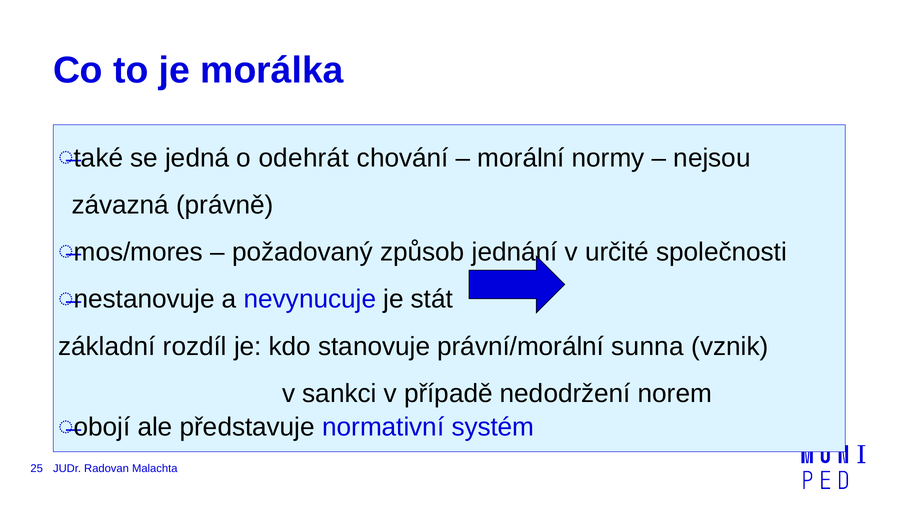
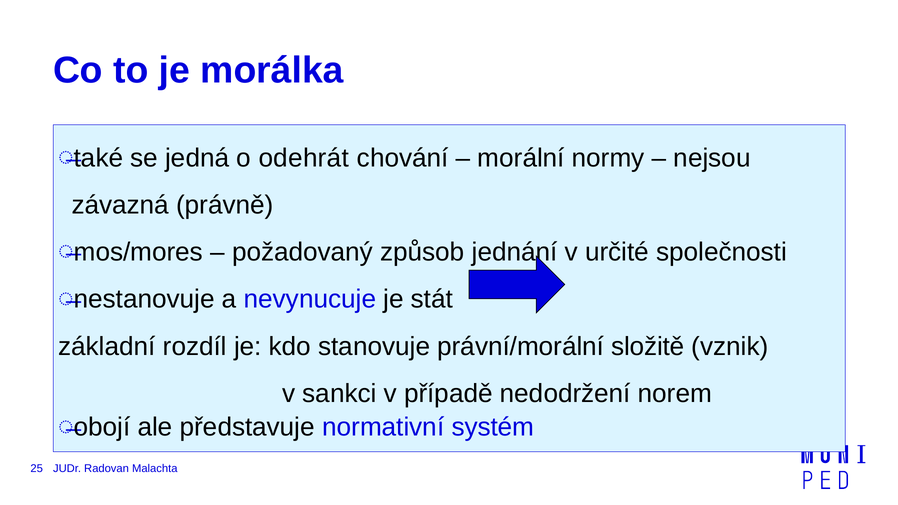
sunna: sunna -> složitě (648, 347)
